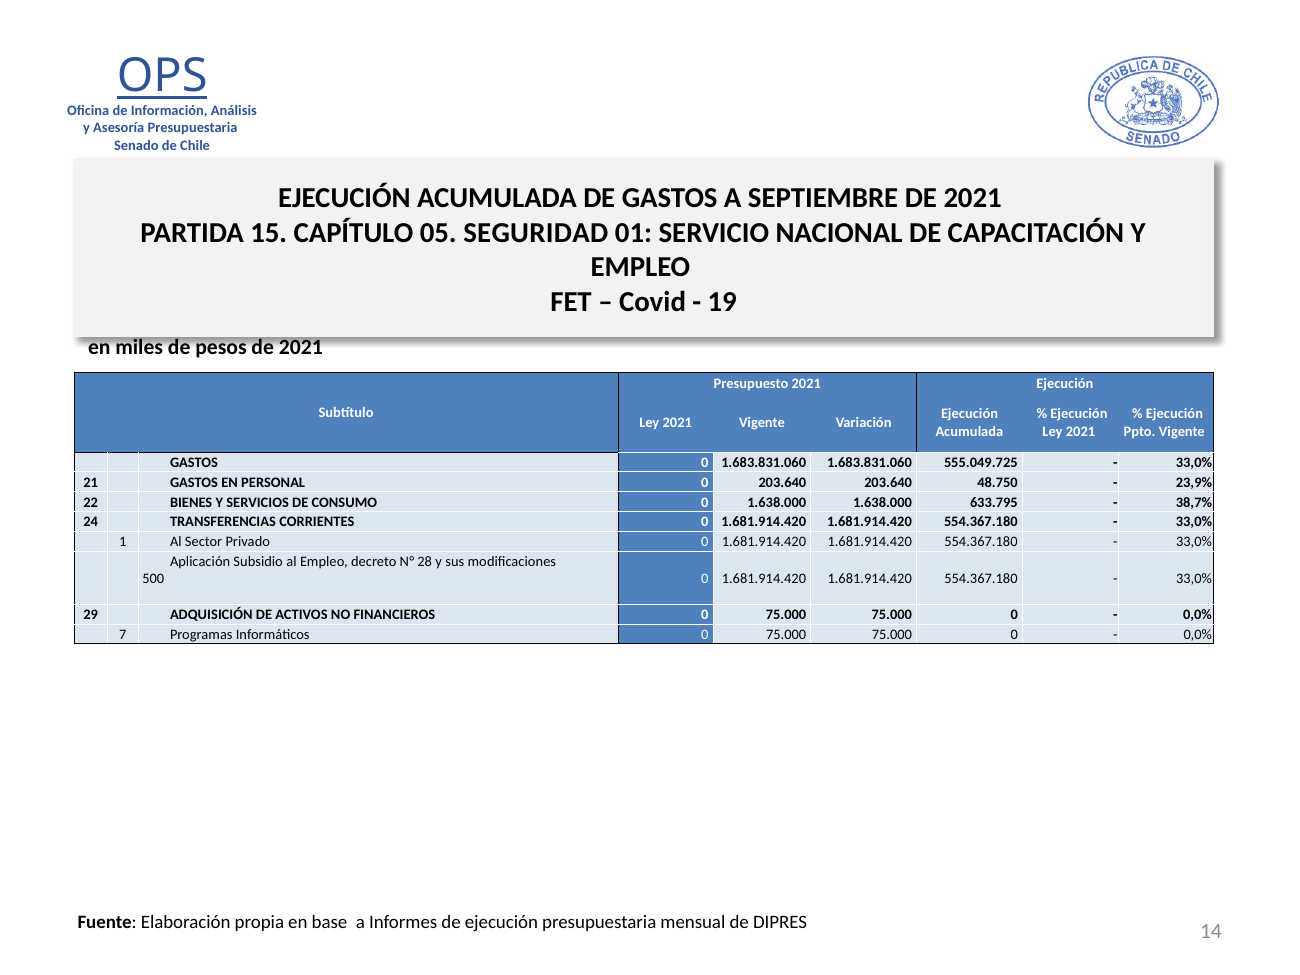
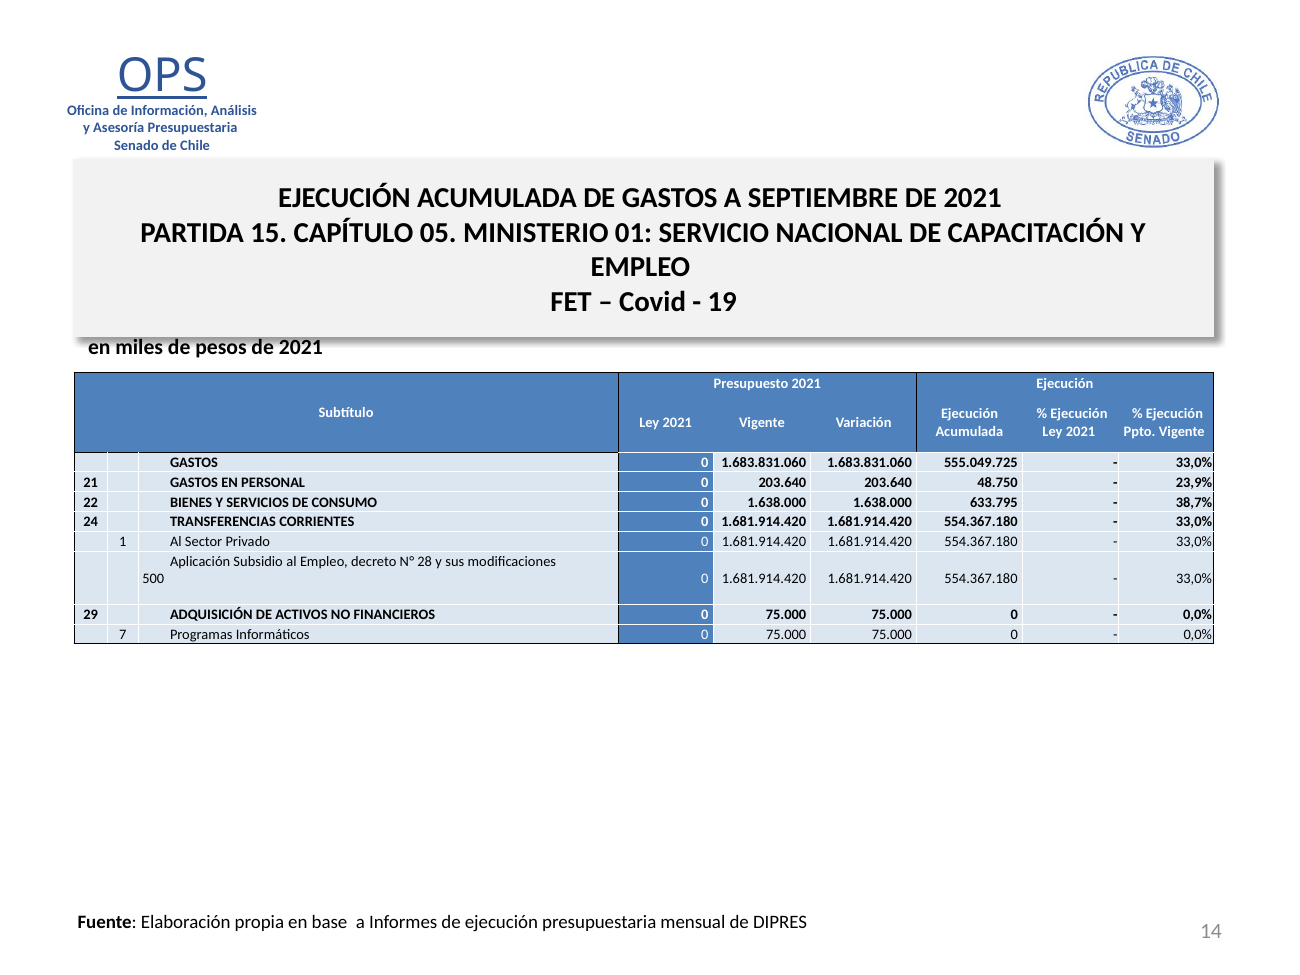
SEGURIDAD: SEGURIDAD -> MINISTERIO (536, 233)
